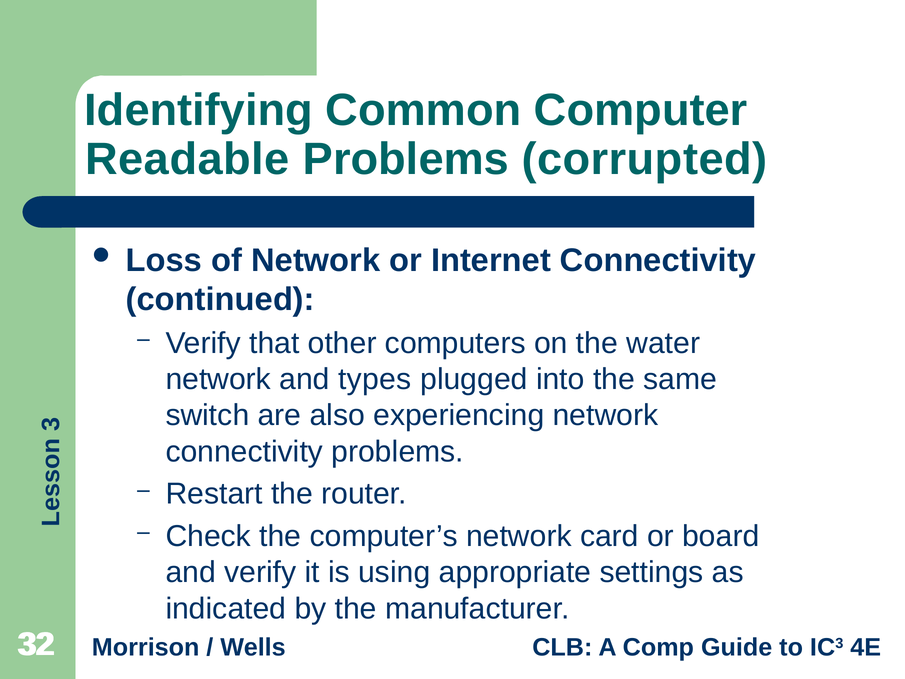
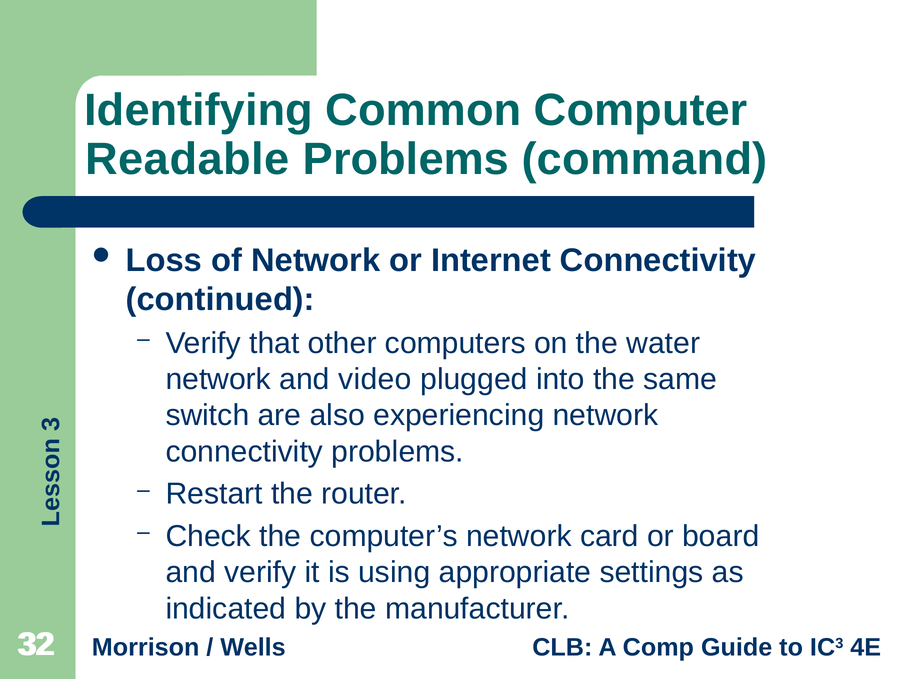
corrupted: corrupted -> command (645, 159)
types: types -> video (375, 379)
